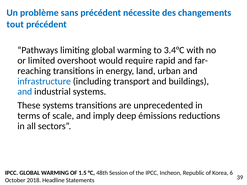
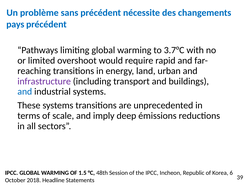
tout: tout -> pays (15, 24)
3.4°C: 3.4°C -> 3.7°C (174, 50)
infrastructure colour: blue -> purple (44, 81)
